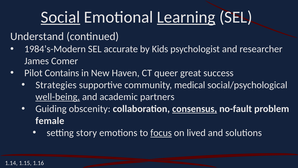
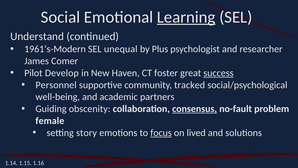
Social underline: present -> none (60, 17)
1984’s-Modern: 1984’s-Modern -> 1961’s-Modern (55, 49)
accurate: accurate -> unequal (121, 49)
Kids: Kids -> Plus (160, 49)
Contains: Contains -> Develop (62, 73)
queer: queer -> foster (166, 73)
success underline: none -> present (218, 73)
Strategies: Strategies -> Personnel (56, 85)
medical: medical -> tracked (190, 85)
well-being underline: present -> none (58, 97)
